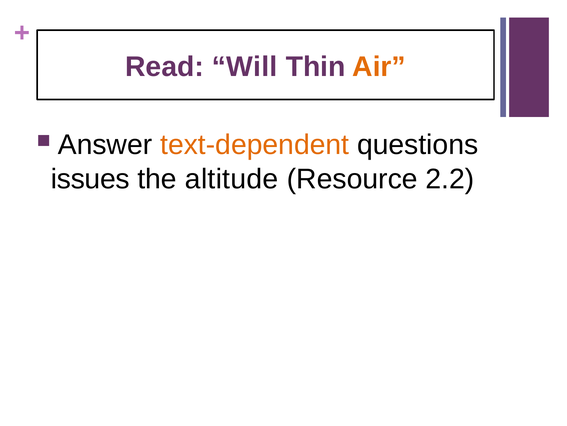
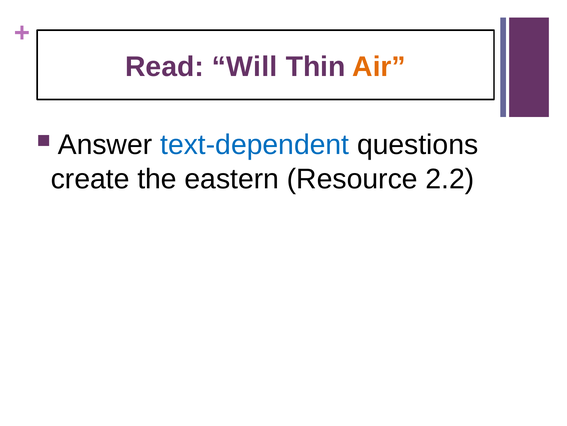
text-dependent colour: orange -> blue (255, 145)
issues: issues -> create (90, 179)
altitude: altitude -> eastern (232, 179)
